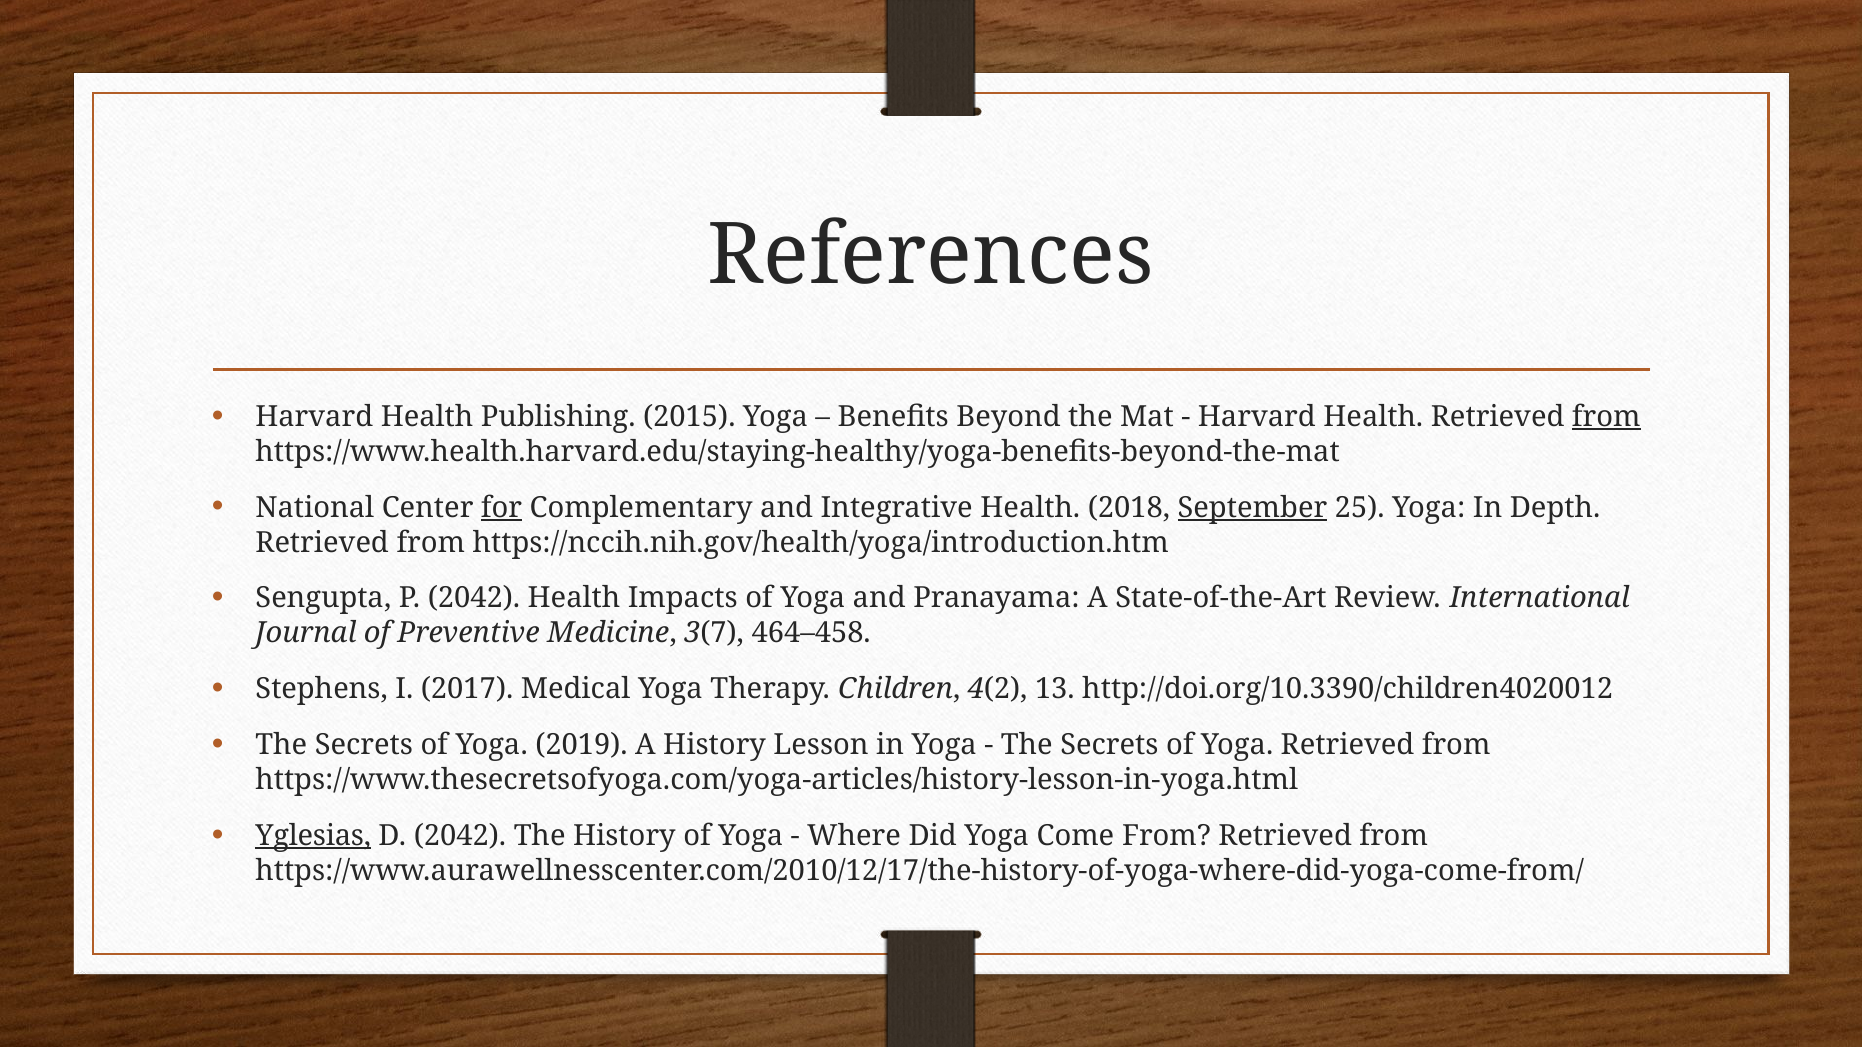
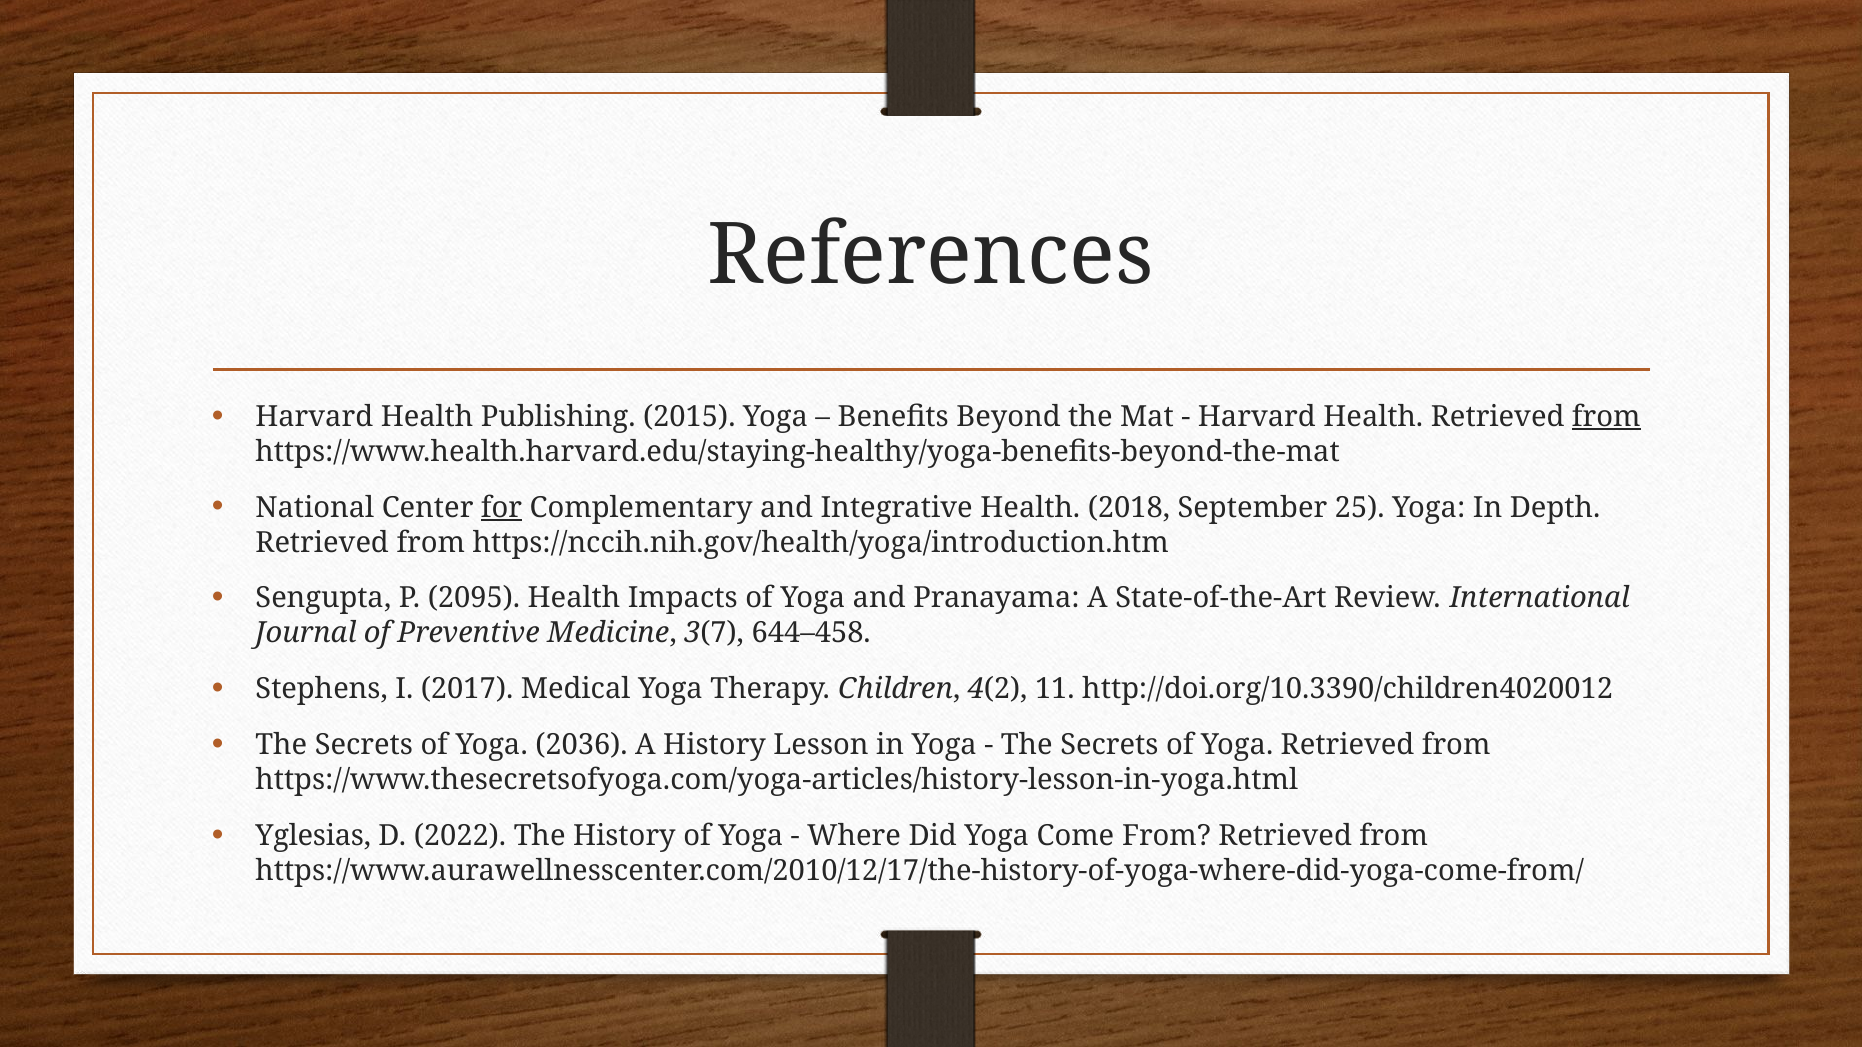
September underline: present -> none (1252, 508)
P 2042: 2042 -> 2095 (474, 599)
464–458: 464–458 -> 644–458 (811, 633)
13: 13 -> 11 (1055, 689)
2019: 2019 -> 2036 (582, 745)
Yglesias underline: present -> none (313, 836)
D 2042: 2042 -> 2022 (460, 836)
